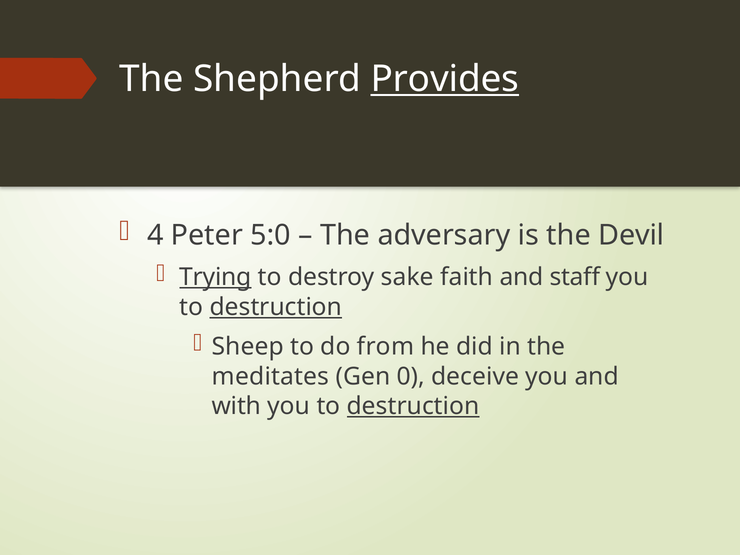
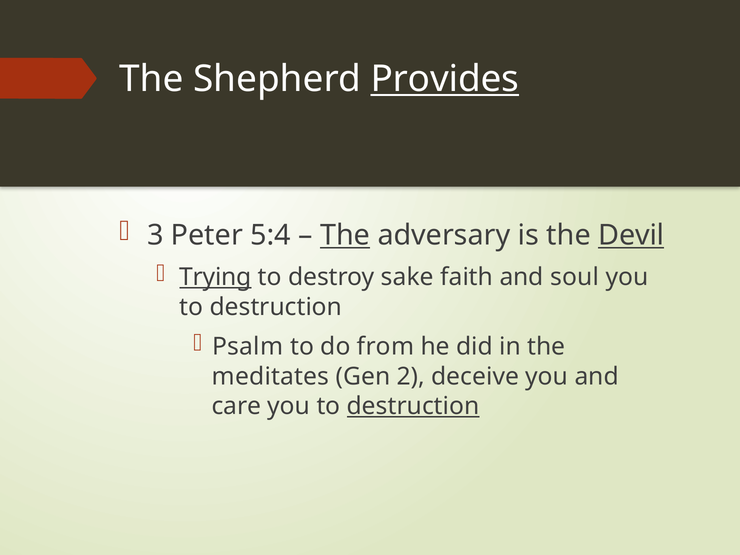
4: 4 -> 3 (155, 235)
5:0: 5:0 -> 5:4 (271, 235)
The underline: none -> present (345, 235)
Devil underline: none -> present (631, 235)
staff: staff -> soul (575, 277)
destruction underline: present -> none (276, 307)
Sheep: Sheep -> Psalm (248, 347)
0: 0 -> 2 (411, 376)
with: with -> care (236, 406)
